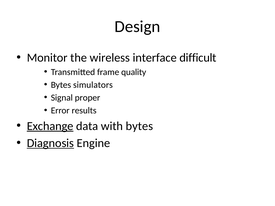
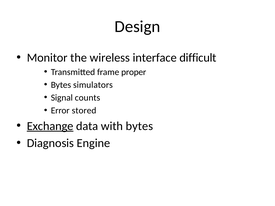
quality: quality -> proper (134, 72)
proper: proper -> counts (87, 98)
results: results -> stored (84, 111)
Diagnosis underline: present -> none (50, 143)
